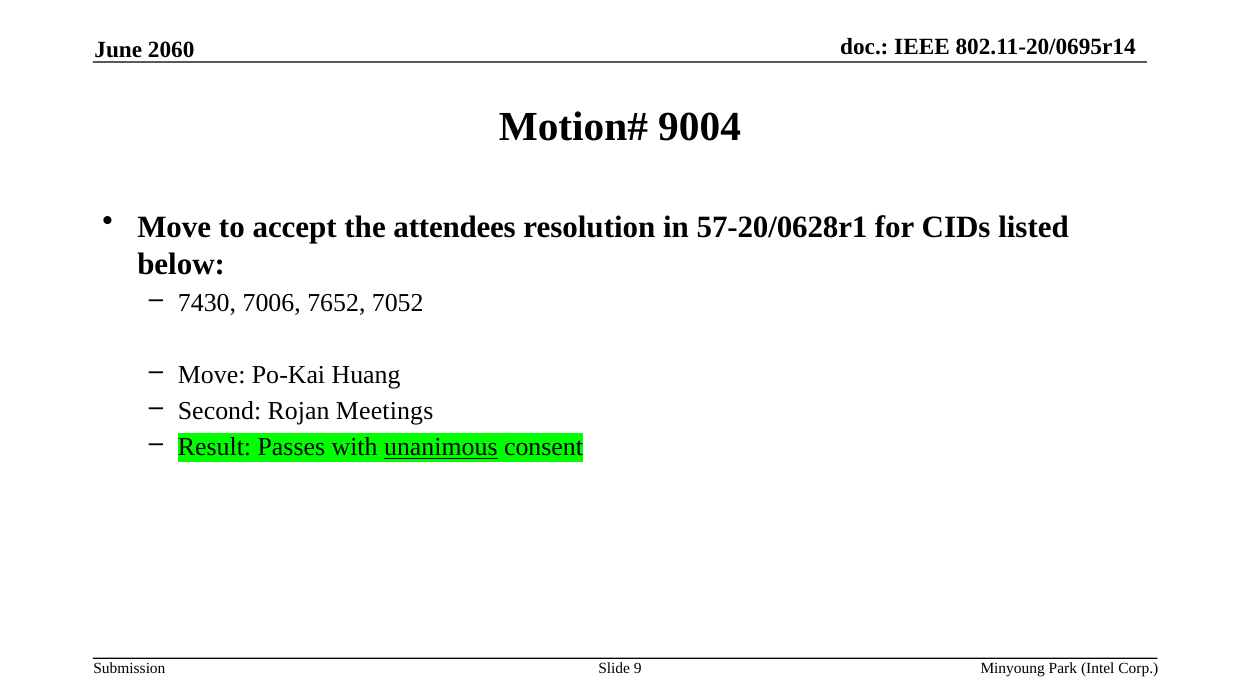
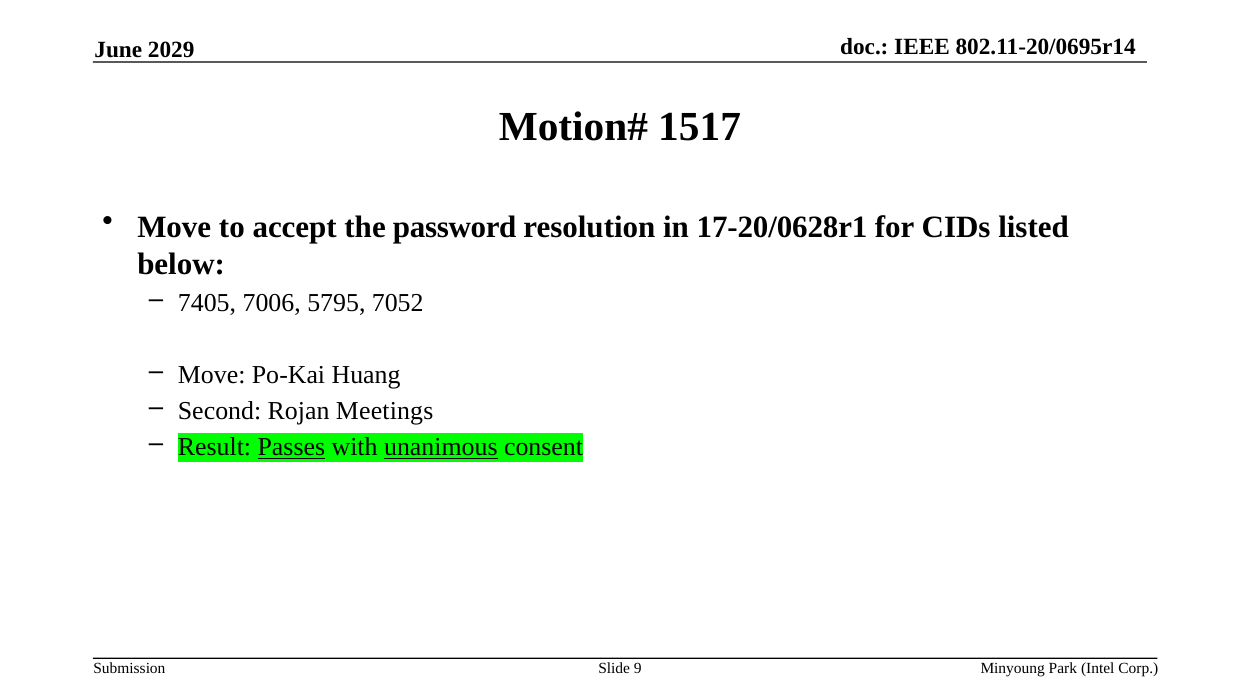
2060: 2060 -> 2029 (171, 50)
9004: 9004 -> 1517 (700, 127)
attendees: attendees -> password (455, 227)
57-20/0628r1: 57-20/0628r1 -> 17-20/0628r1 (782, 227)
7430: 7430 -> 7405 (207, 303)
7652: 7652 -> 5795 (336, 303)
Passes underline: none -> present (291, 448)
